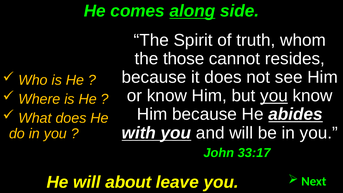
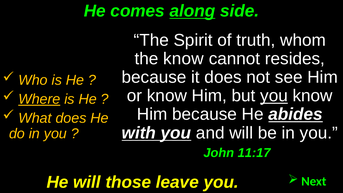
the those: those -> know (183, 59)
Where underline: none -> present (39, 99)
33:17: 33:17 -> 11:17 (254, 153)
about: about -> those (128, 182)
